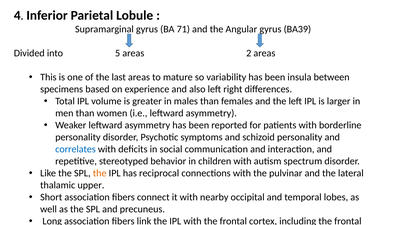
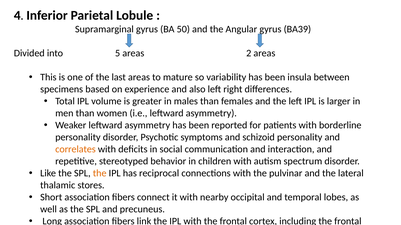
71: 71 -> 50 (183, 29)
correlates colour: blue -> orange (75, 150)
upper: upper -> stores (91, 186)
